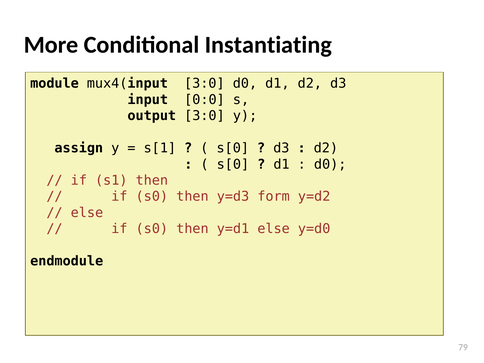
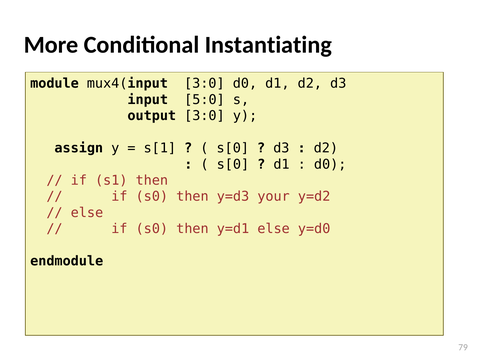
0:0: 0:0 -> 5:0 (204, 100)
form: form -> your (274, 197)
